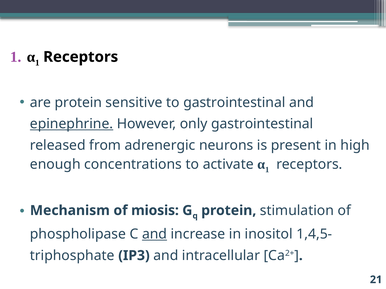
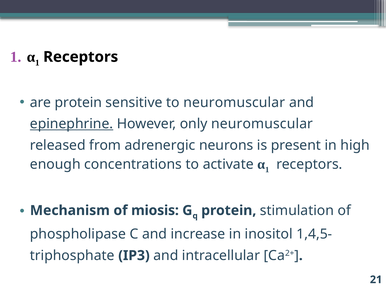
to gastrointestinal: gastrointestinal -> neuromuscular (234, 103)
only gastrointestinal: gastrointestinal -> neuromuscular (262, 124)
and underline: present -> none (155, 234)
